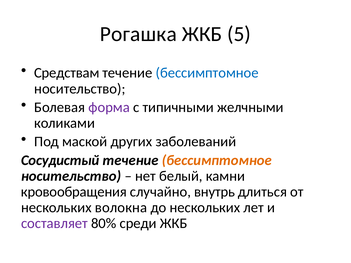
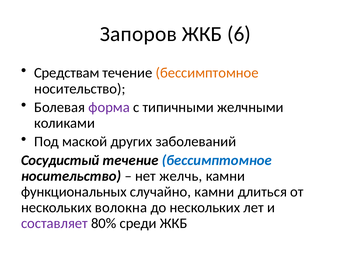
Рогашка: Рогашка -> Запоров (138, 34)
5: 5 -> 6 (239, 34)
бессимптомное colour: blue -> orange (207, 73)
бессимптомное colour: orange -> blue (217, 160)
белый: белый -> желчь (181, 176)
кровообращения: кровообращения -> функциональных (74, 192)
случайно внутрь: внутрь -> камни (214, 192)
